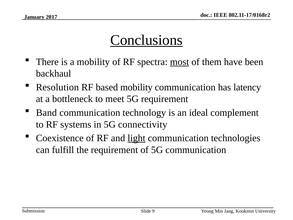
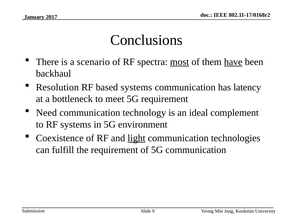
Conclusions underline: present -> none (146, 40)
a mobility: mobility -> scenario (93, 62)
have underline: none -> present (233, 62)
based mobility: mobility -> systems (136, 87)
Band: Band -> Need (46, 113)
connectivity: connectivity -> environment (143, 124)
